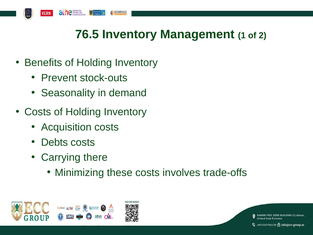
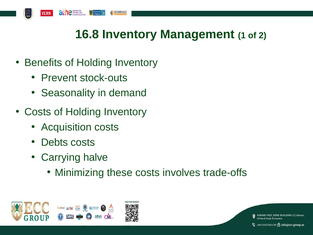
76.5: 76.5 -> 16.8 (87, 34)
there: there -> halve (96, 157)
